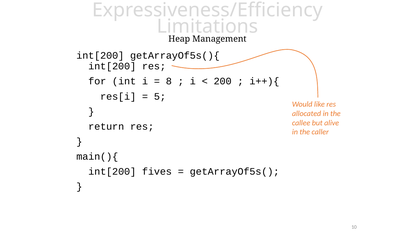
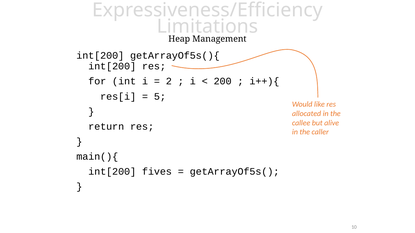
8: 8 -> 2 (169, 82)
